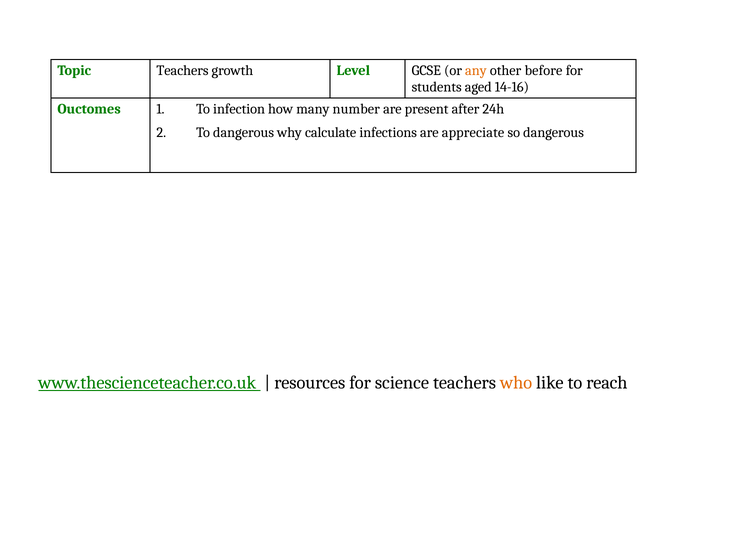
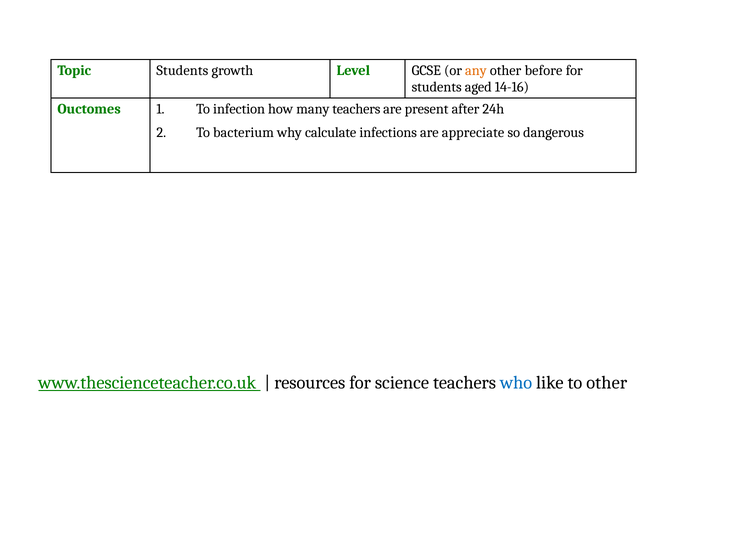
Topic Teachers: Teachers -> Students (182, 70)
many number: number -> teachers (356, 109)
To dangerous: dangerous -> bacterium (244, 133)
who colour: orange -> blue (516, 382)
to reach: reach -> other (607, 382)
